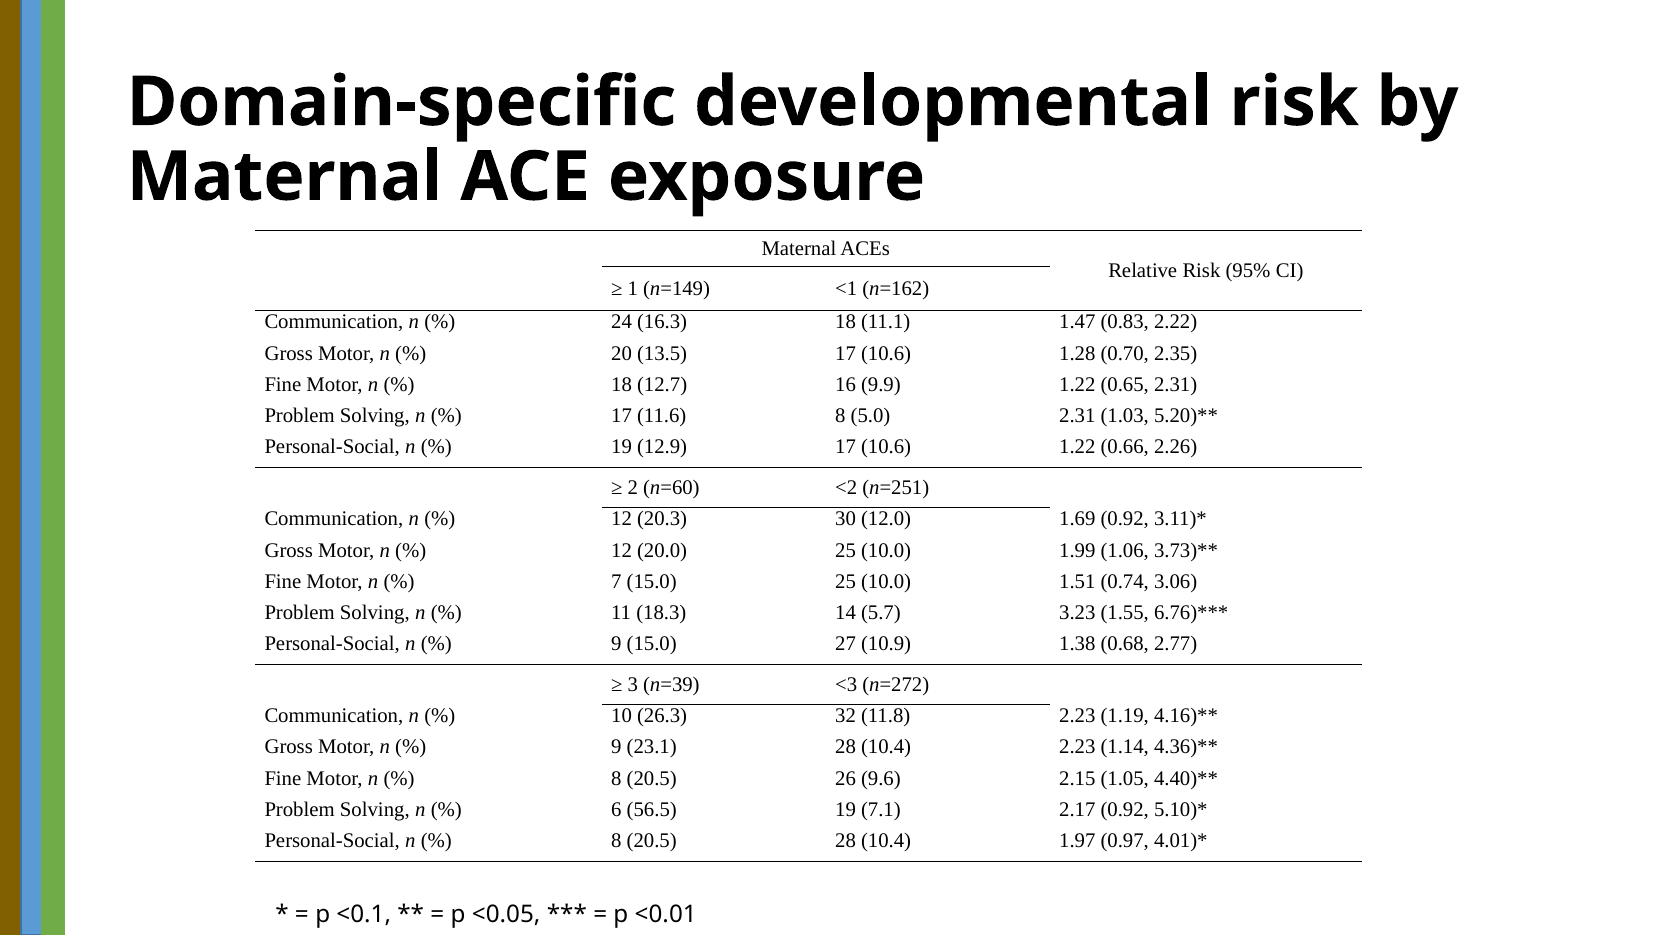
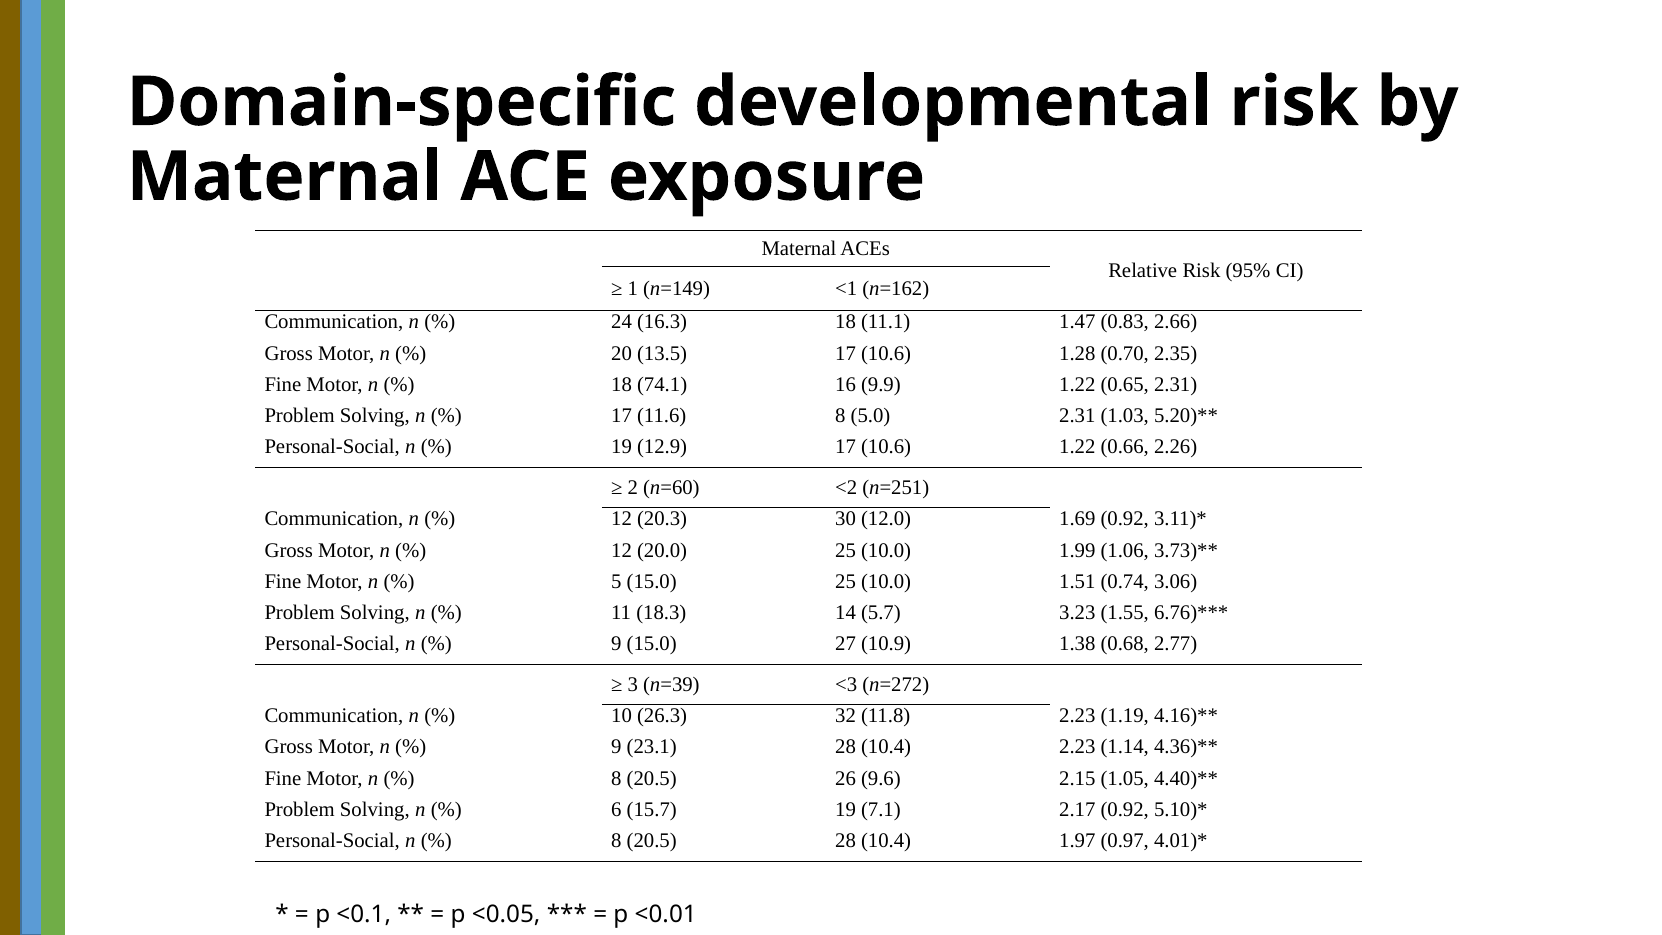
2.22: 2.22 -> 2.66 (1176, 322)
12.7: 12.7 -> 74.1 (662, 384)
7: 7 -> 5 (616, 581)
56.5: 56.5 -> 15.7 (652, 809)
